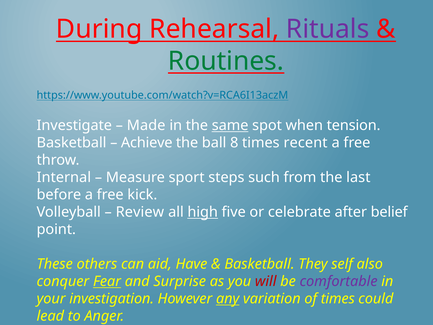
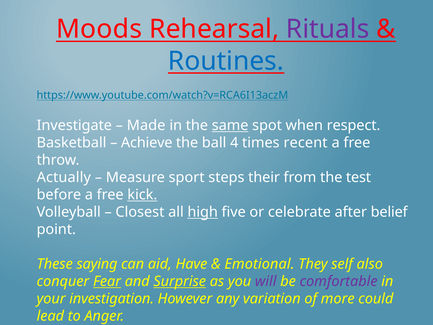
During: During -> Moods (99, 29)
Routines colour: green -> blue (226, 61)
tension: tension -> respect (354, 125)
8: 8 -> 4 (234, 143)
Internal: Internal -> Actually (64, 177)
such: such -> their (264, 177)
last: last -> test (358, 177)
kick underline: none -> present (142, 195)
Review: Review -> Closest (140, 212)
others: others -> saying (97, 264)
Basketball: Basketball -> Emotional (259, 264)
Surprise underline: none -> present (180, 281)
will colour: red -> purple (266, 281)
any underline: present -> none (228, 299)
of times: times -> more (338, 299)
